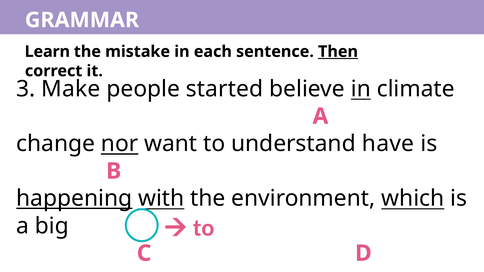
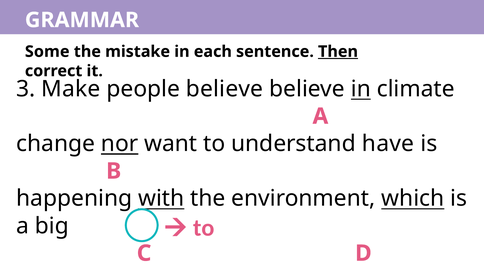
Learn: Learn -> Some (47, 52)
people started: started -> believe (225, 89)
happening underline: present -> none (74, 199)
